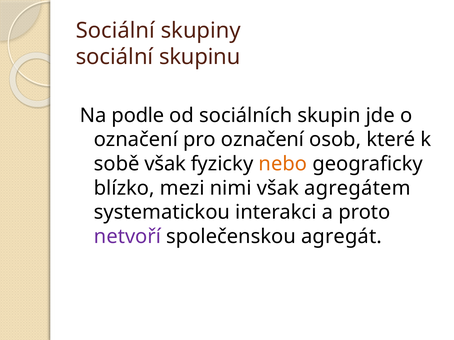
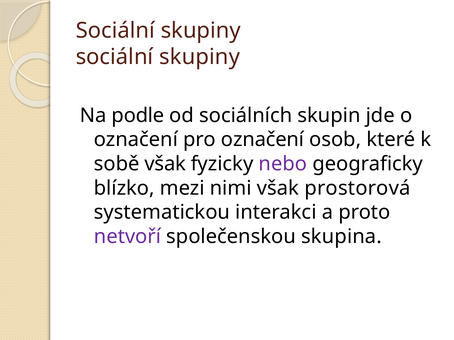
skupinu: skupinu -> skupiny (200, 57)
nebo colour: orange -> purple (283, 164)
agregátem: agregátem -> prostorová (357, 188)
agregát: agregát -> skupina (341, 237)
